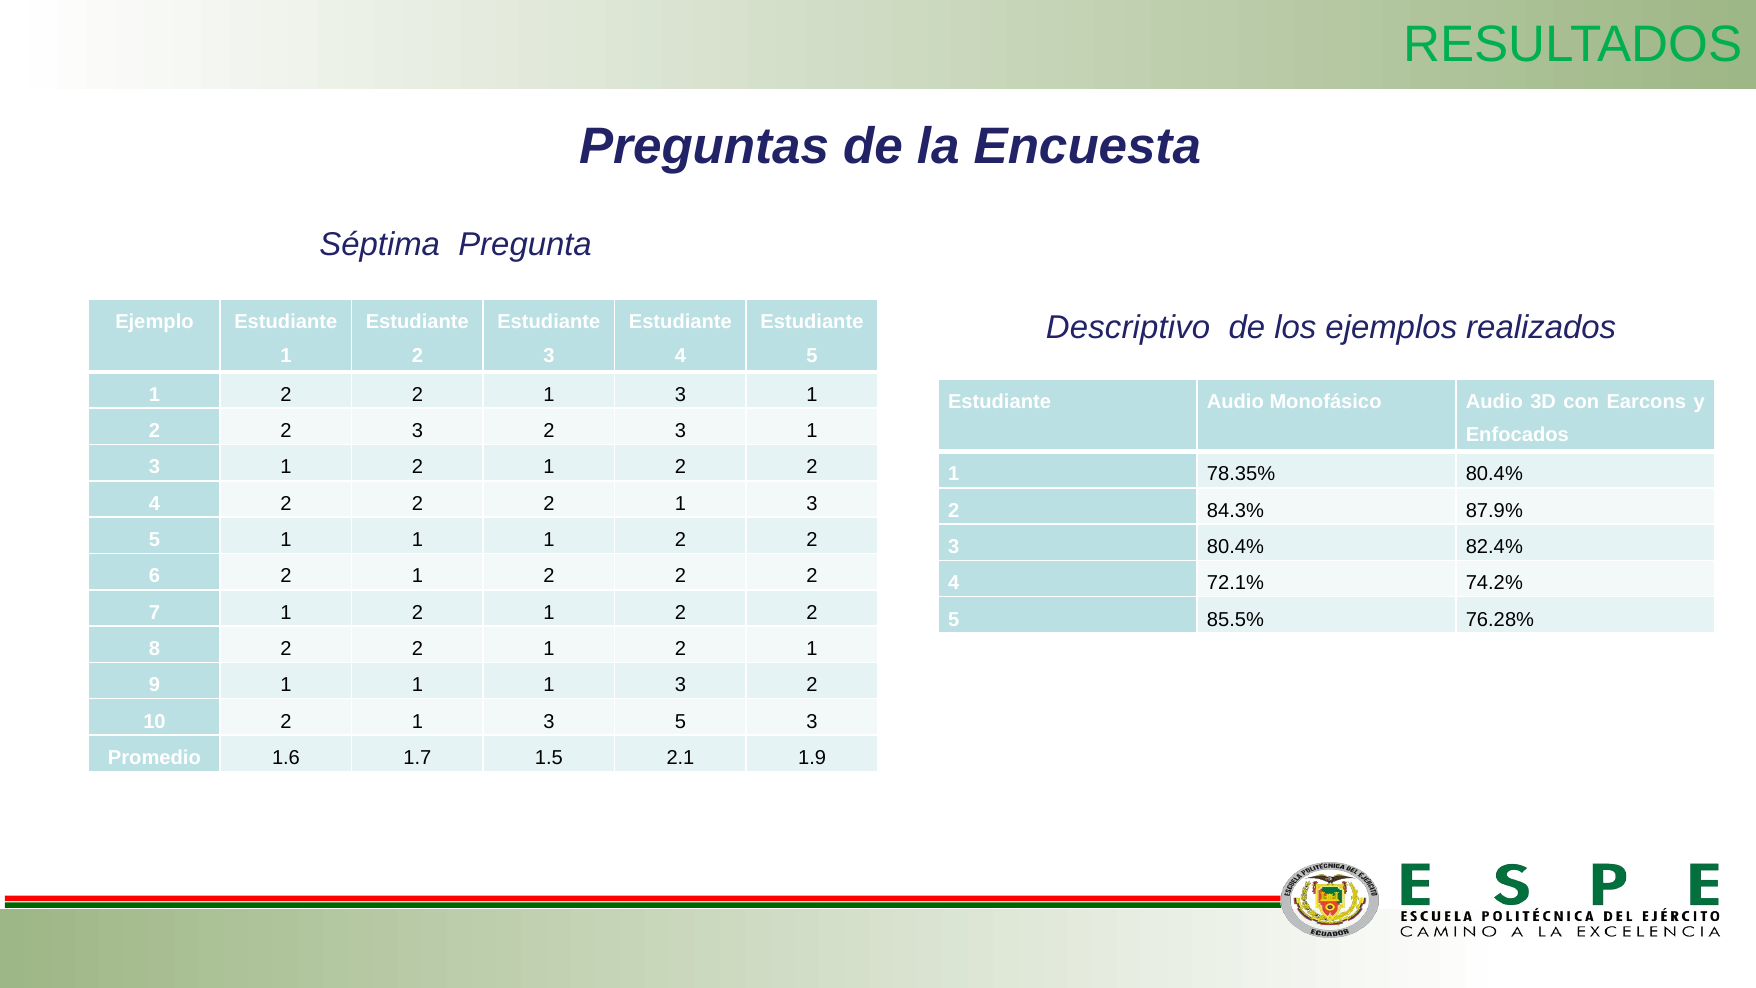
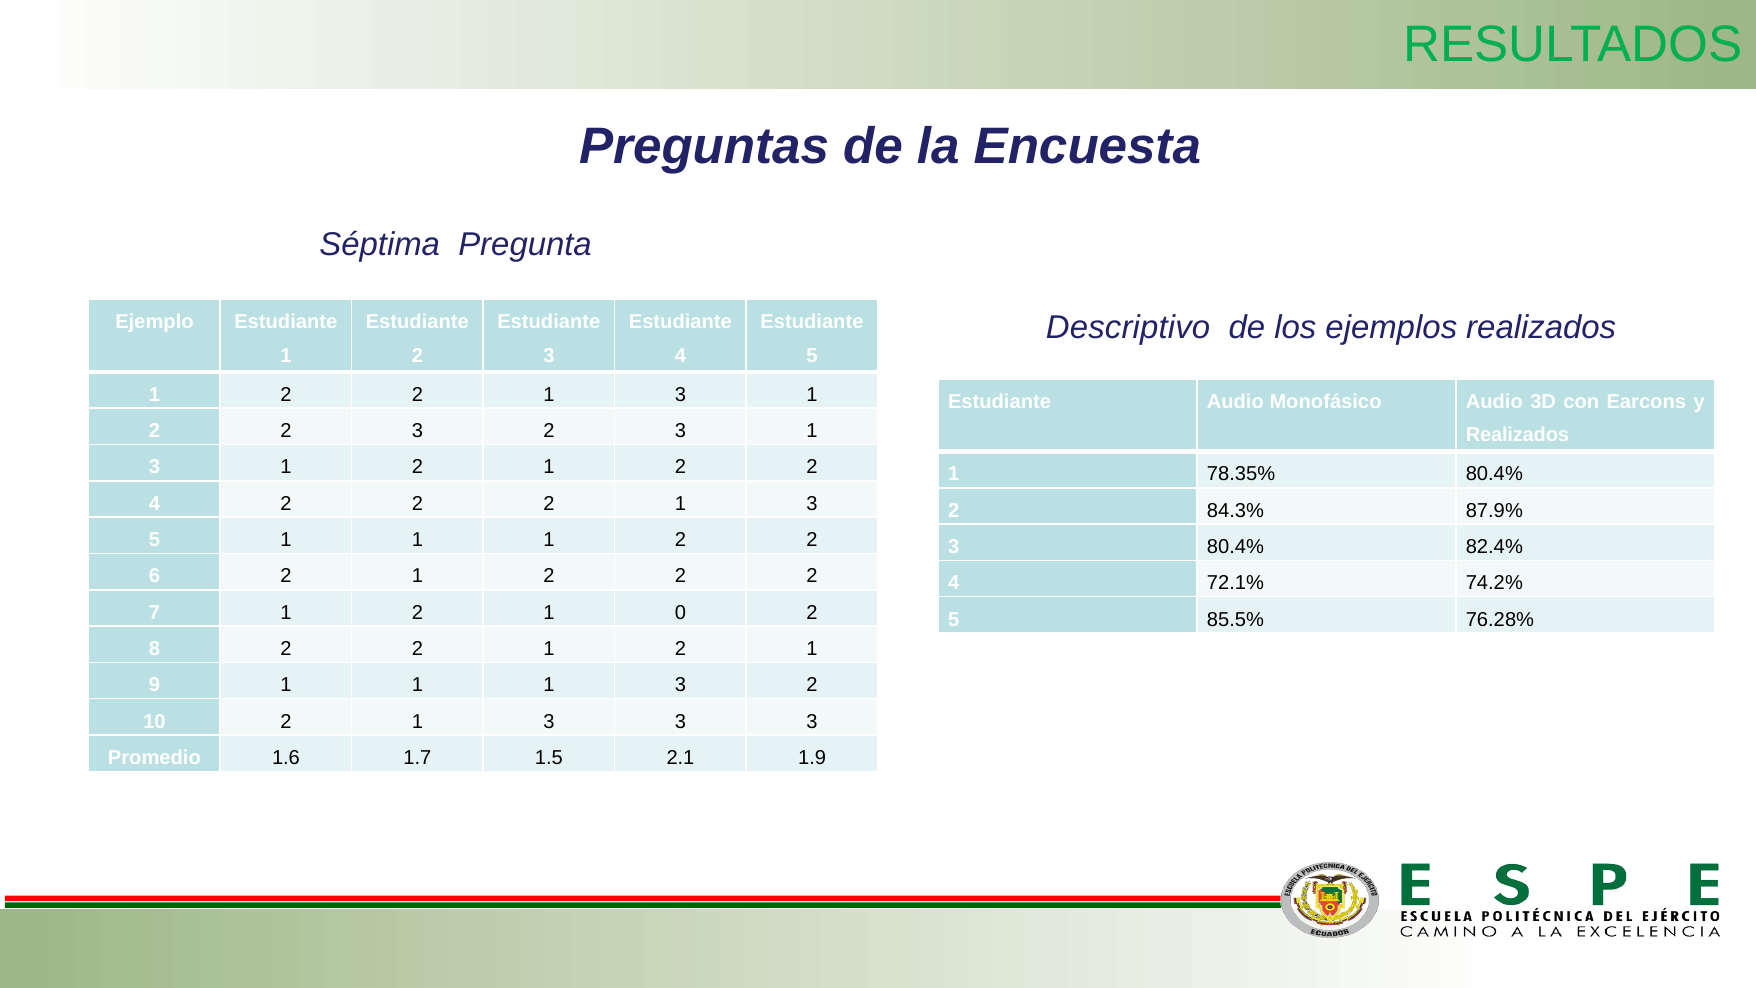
Enfocados: Enfocados -> Realizados (1517, 435)
2: 2 -> 0 (680, 612)
5: 5 -> 3 (680, 721)
